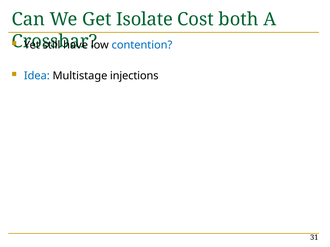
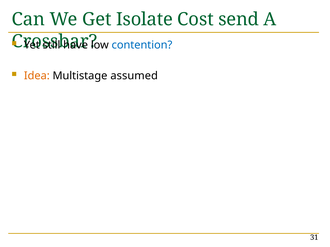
both: both -> send (239, 19)
Idea colour: blue -> orange (37, 76)
injections: injections -> assumed (134, 76)
